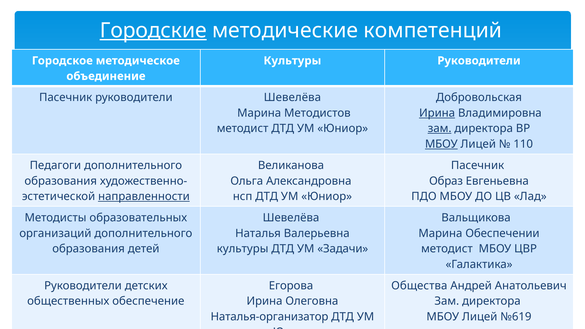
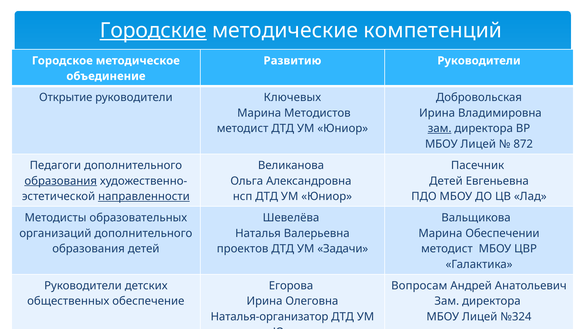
Культуры: Культуры -> Развитию (292, 61)
Пасечник: Пасечник -> Открытие (66, 98)
руководители Шевелёва: Шевелёва -> Ключевых (292, 98)
Ирина underline: present -> none (437, 113)
МБОУ underline: present -> none (441, 144)
110: 110 -> 872 (523, 144)
образования underline: none -> present (61, 181)
Образ: Образ -> Детей (446, 181)
культуры: культуры -> проектов (243, 249)
Общества: Общества -> Вопросам (419, 286)
№619: №619 -> №324 (516, 317)
